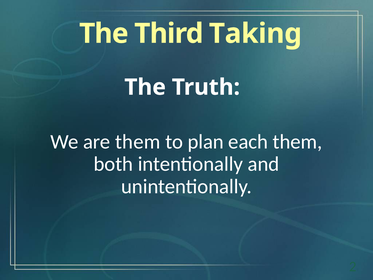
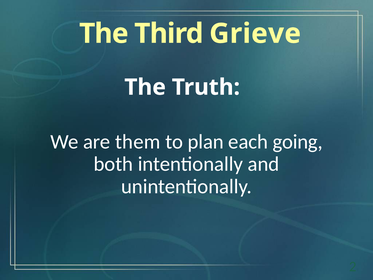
Taking: Taking -> Grieve (255, 34)
each them: them -> going (298, 142)
